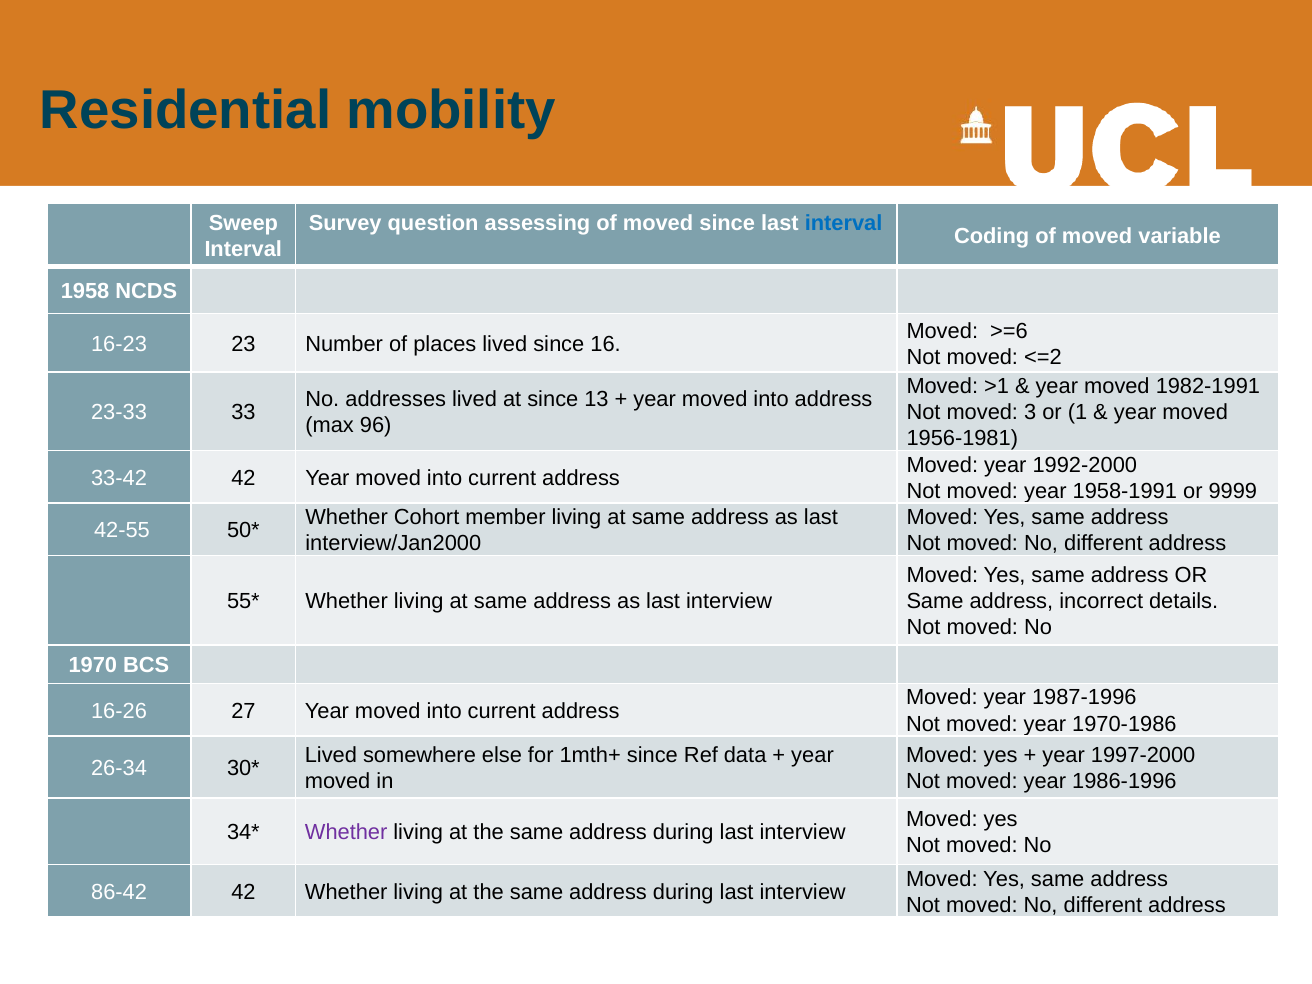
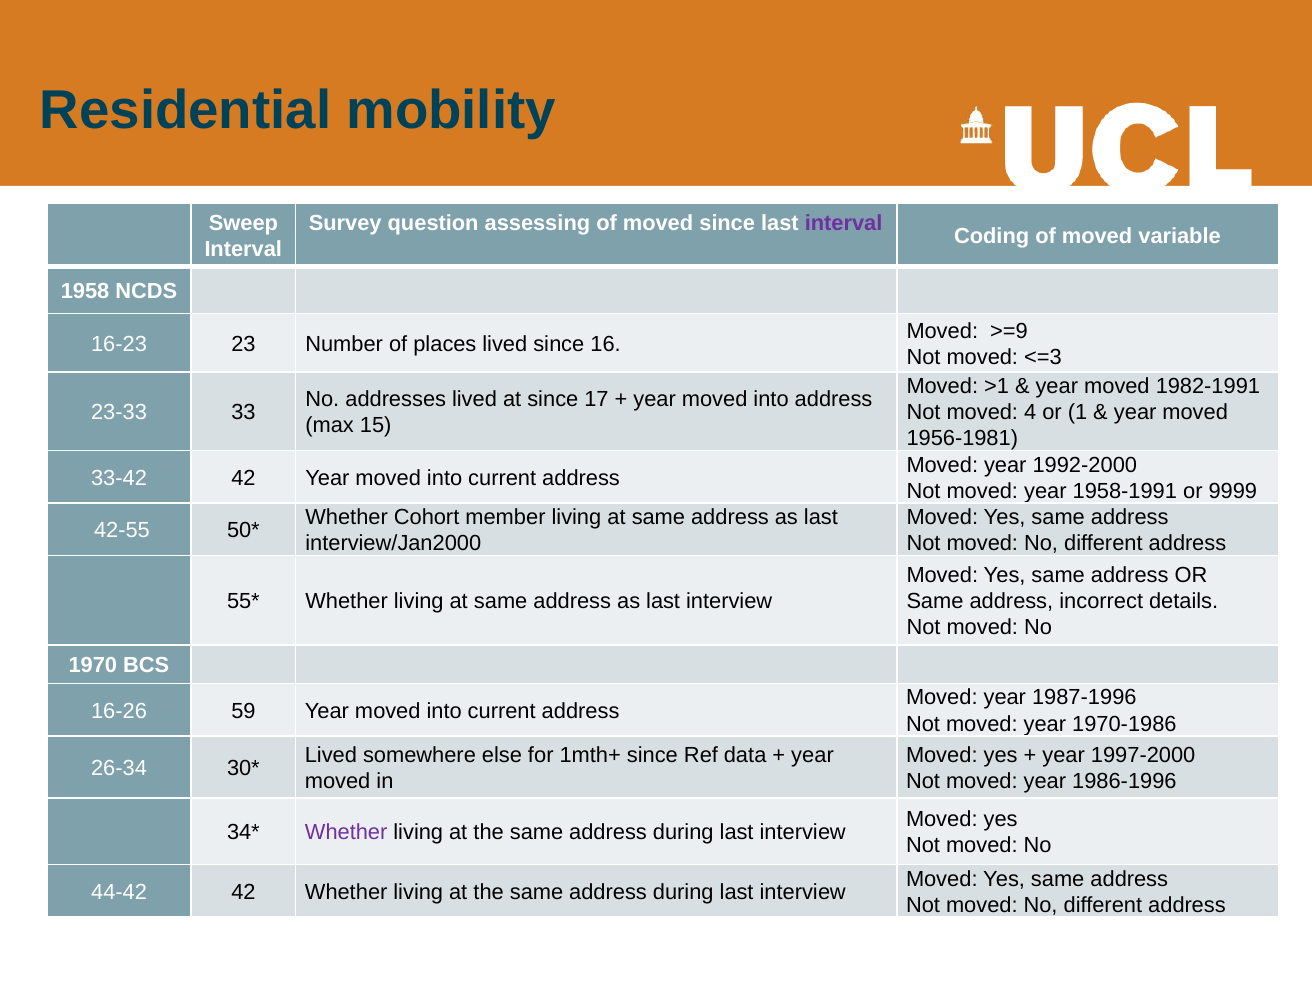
interval colour: blue -> purple (844, 223)
>=6: >=6 -> >=9 (1009, 331)
<=2: <=2 -> <=3 (1043, 357)
13: 13 -> 17 (596, 399)
3: 3 -> 4 (1030, 412)
96: 96 -> 15 (376, 426)
27: 27 -> 59 (243, 711)
86-42: 86-42 -> 44-42 (119, 892)
